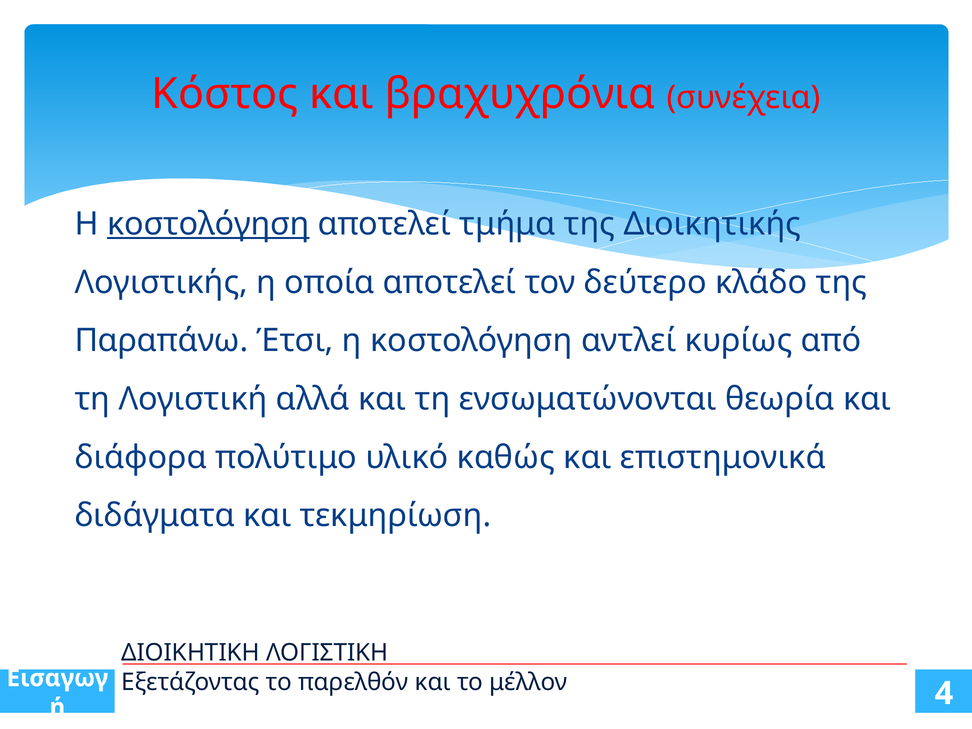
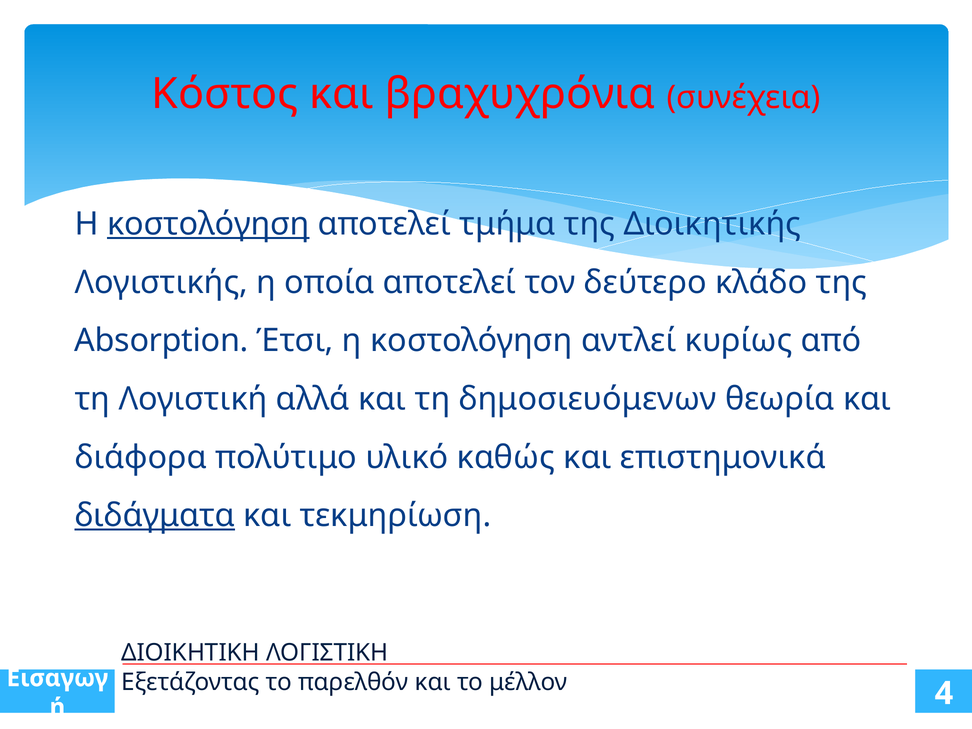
Παραπάνω: Παραπάνω -> Absorption (161, 341)
ενσωματώνονται: ενσωματώνονται -> δημοσιευόμενων (588, 399)
διδάγματα underline: none -> present (155, 516)
